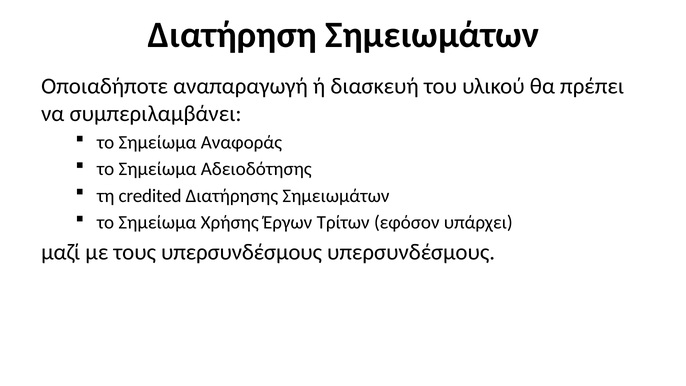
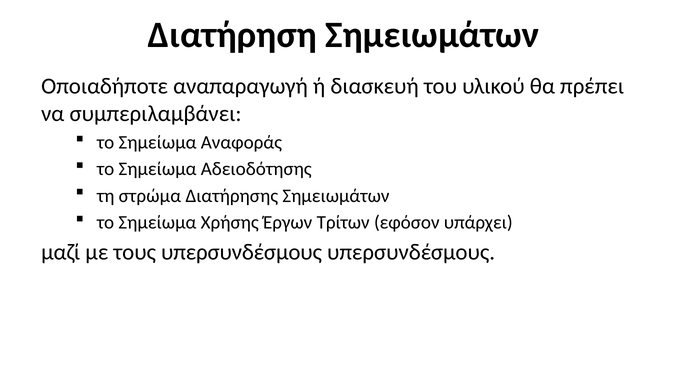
credited: credited -> στρώμα (150, 196)
